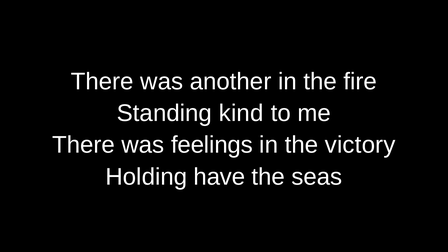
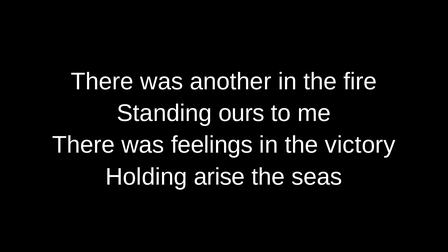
kind: kind -> ours (241, 113)
have: have -> arise (219, 177)
